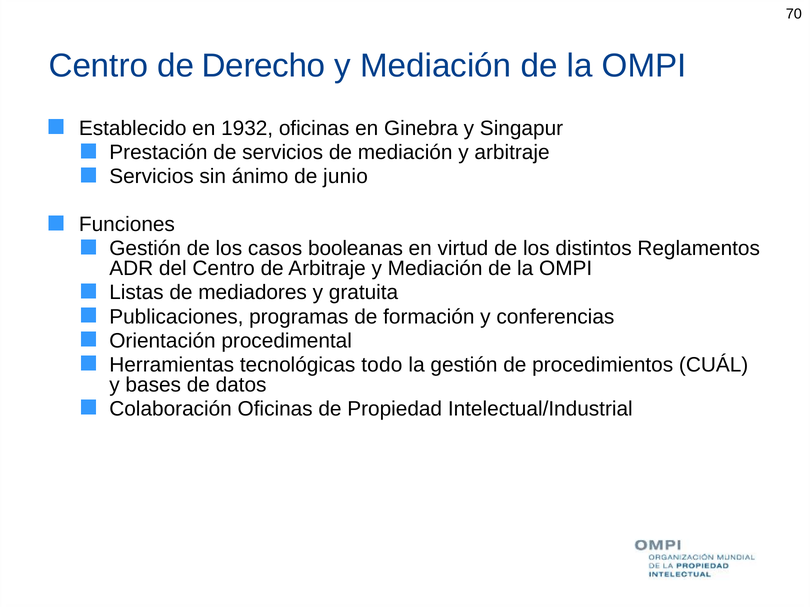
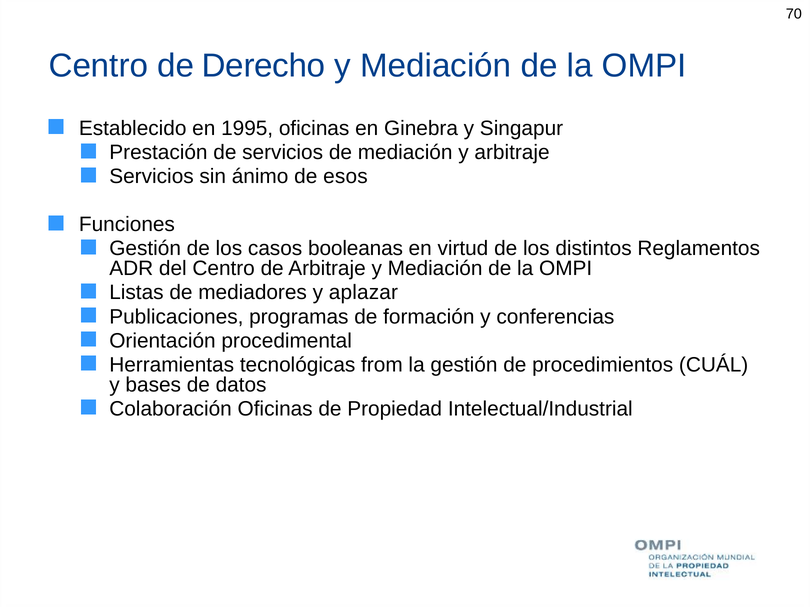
1932: 1932 -> 1995 (247, 128)
junio: junio -> esos (345, 177)
gratuita: gratuita -> aplazar (363, 293)
todo: todo -> from (382, 365)
